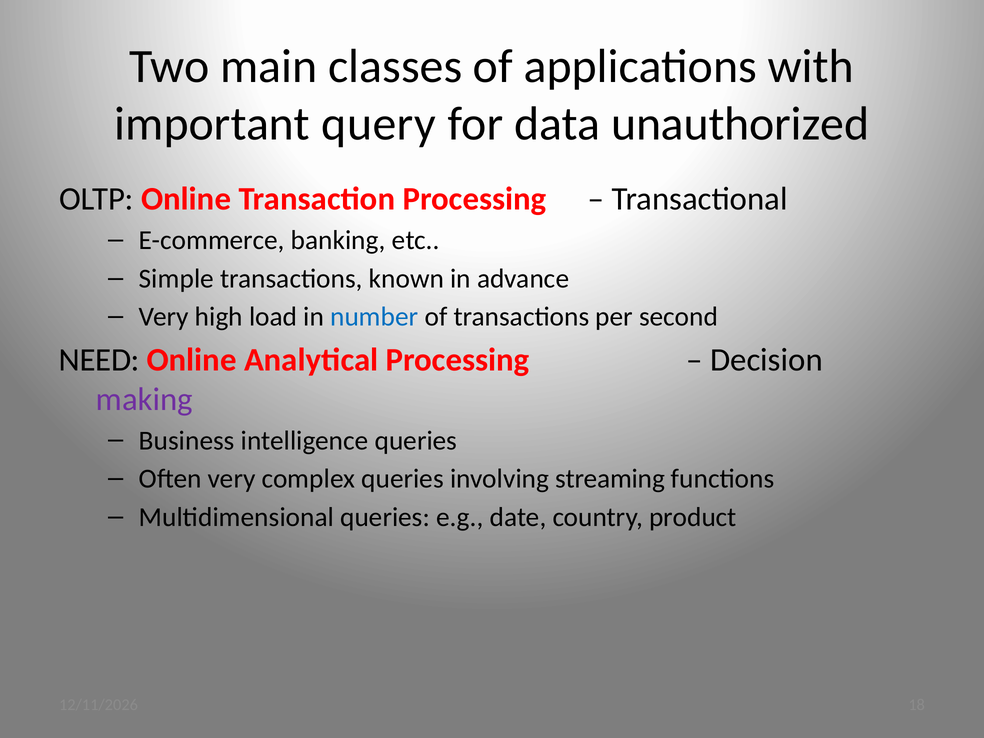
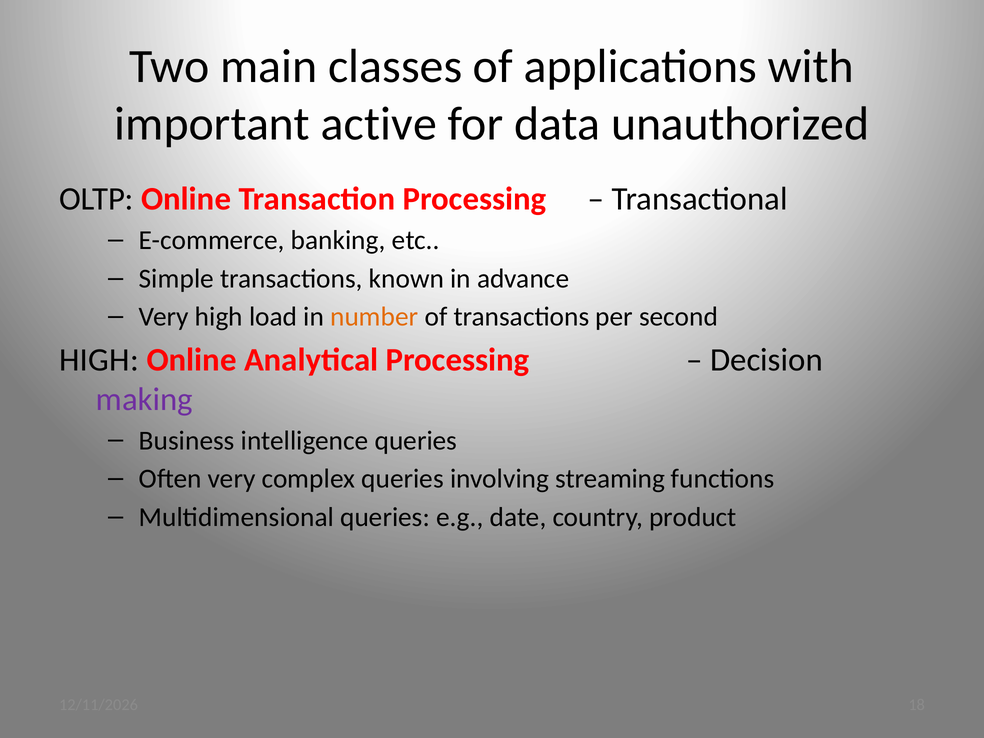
query: query -> active (379, 124)
number colour: blue -> orange (374, 317)
NEED: NEED -> HIGH (99, 360)
